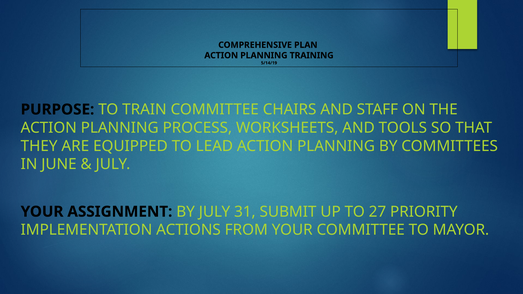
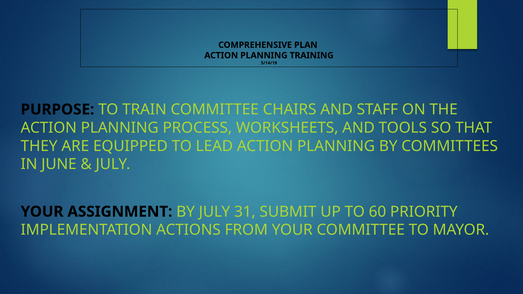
27: 27 -> 60 (377, 212)
